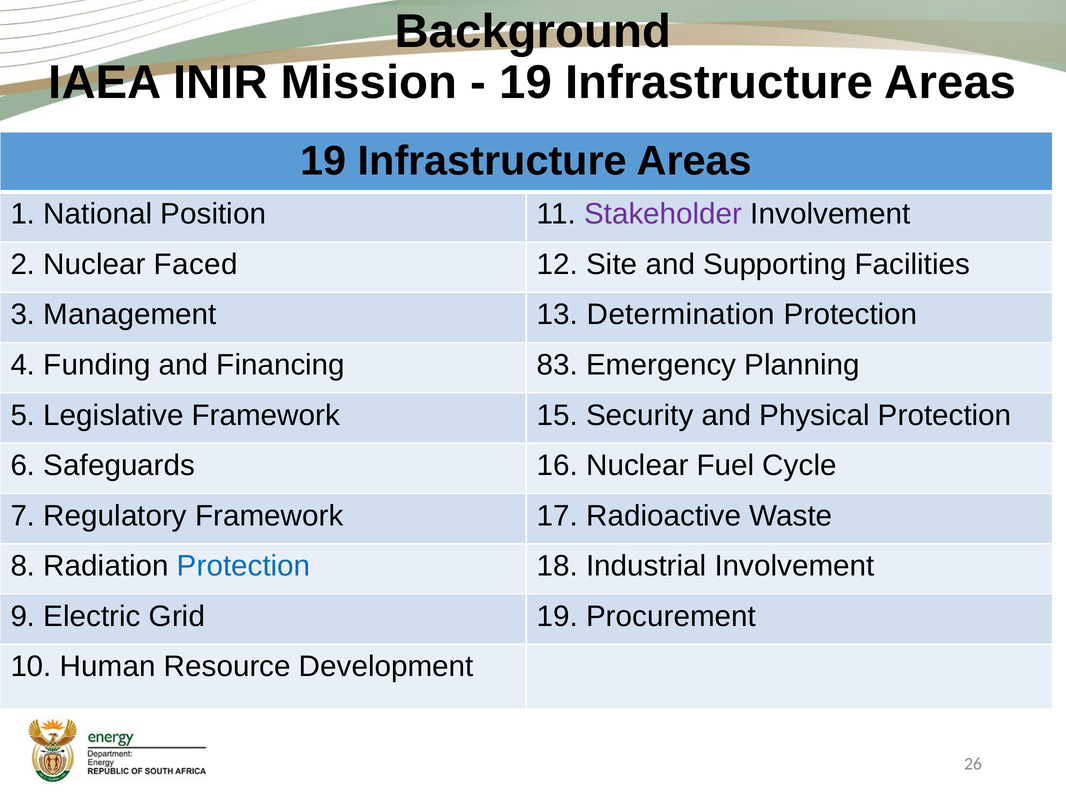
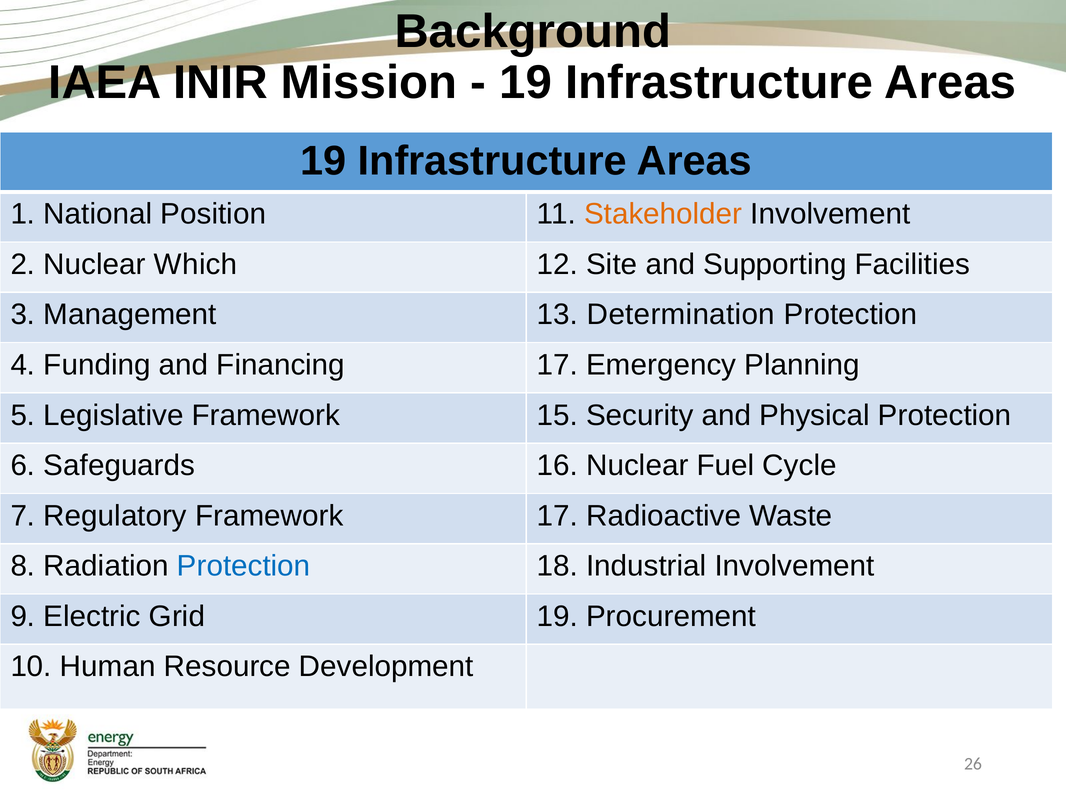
Stakeholder colour: purple -> orange (663, 214)
Faced: Faced -> Which (196, 264)
Financing 83: 83 -> 17 (557, 365)
